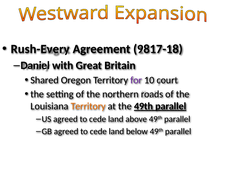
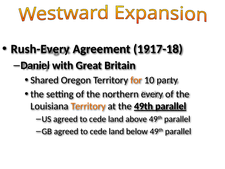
9817-18: 9817-18 -> 1917-18 (158, 49)
for colour: purple -> orange (136, 80)
court: court -> party (167, 80)
roads: roads -> every (152, 94)
